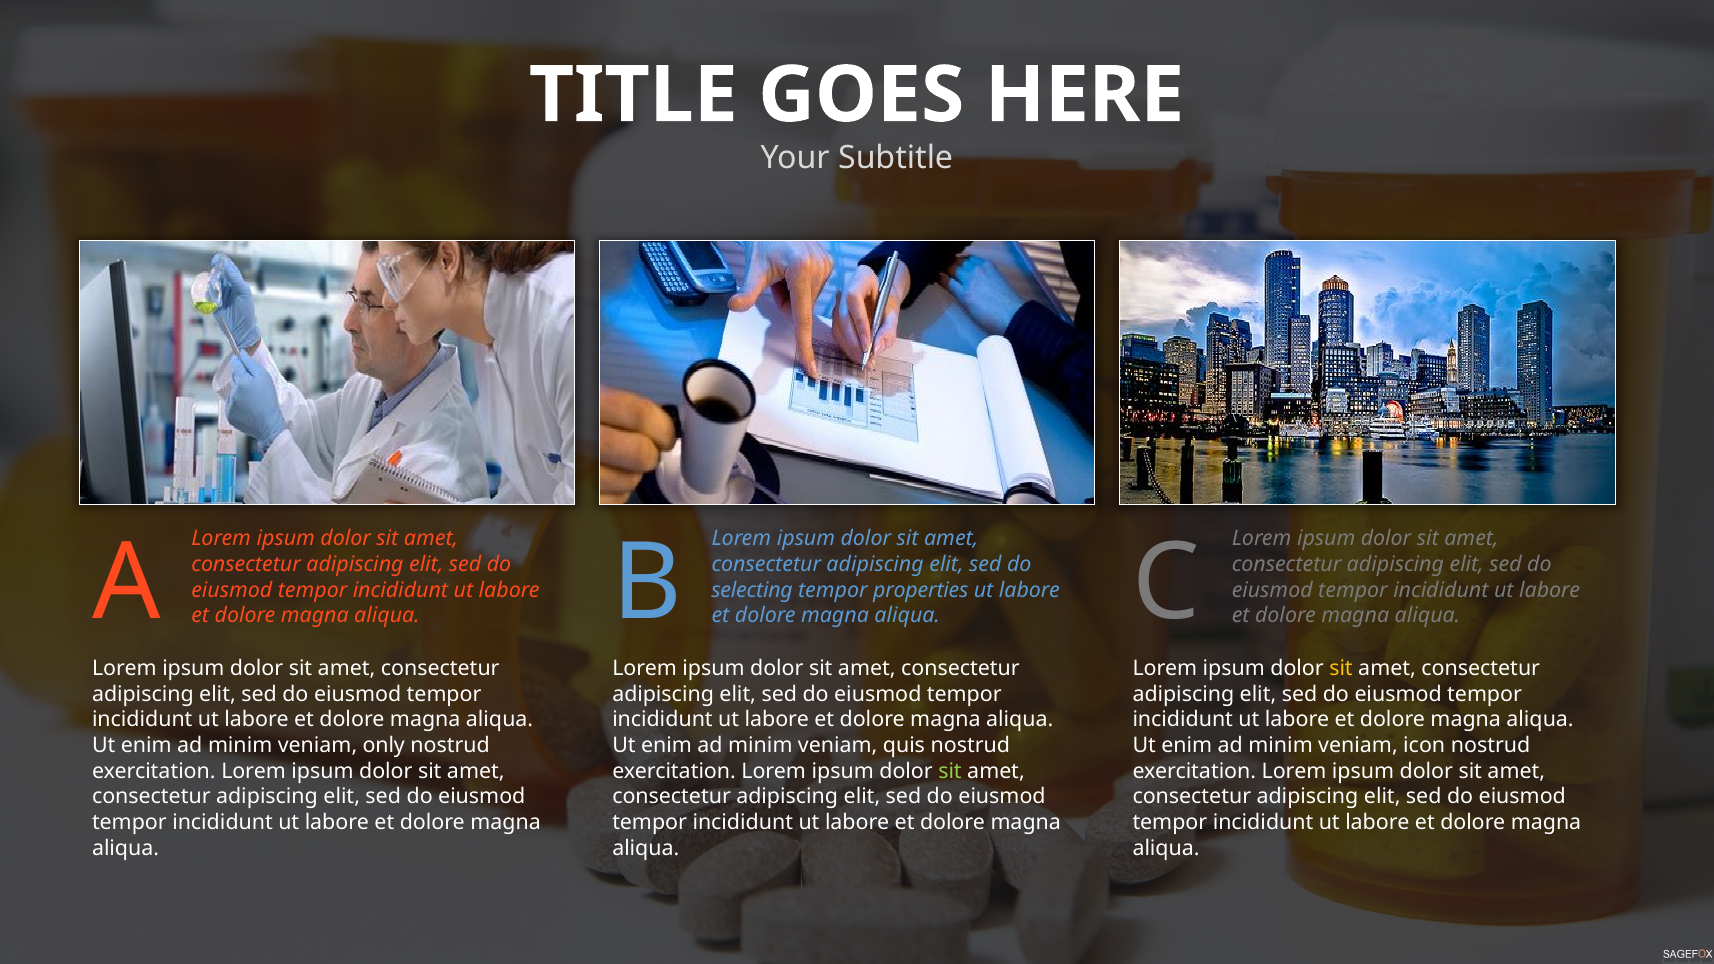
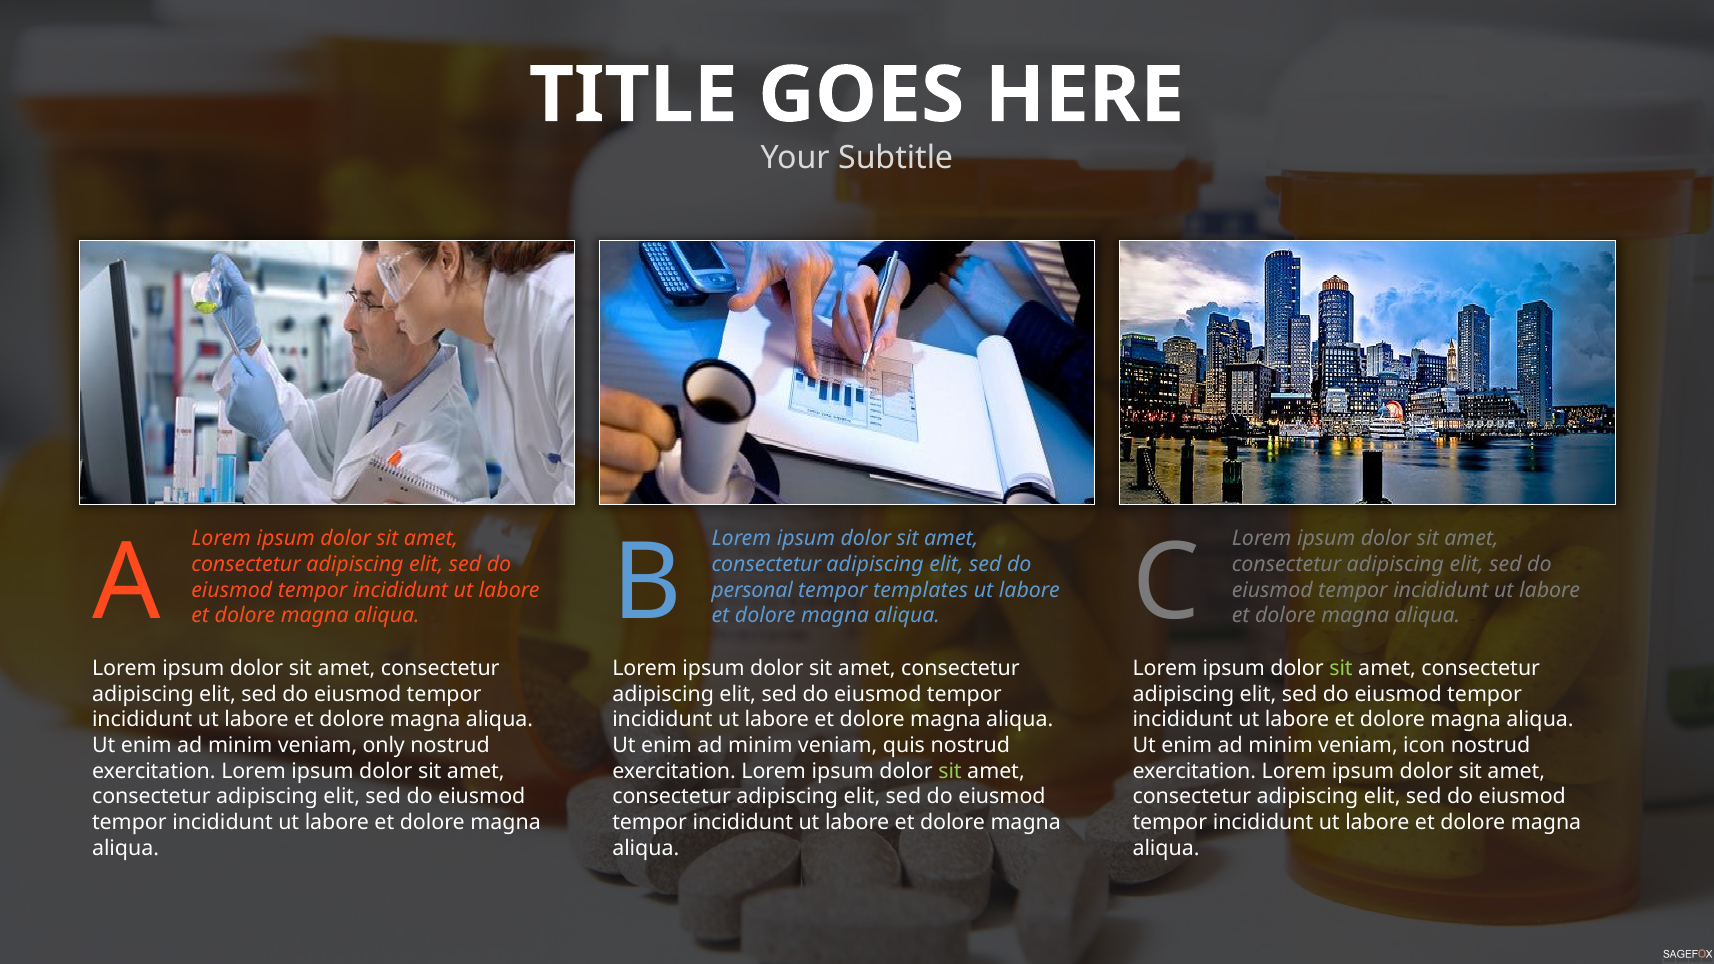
selecting: selecting -> personal (752, 590)
properties: properties -> templates (921, 590)
sit colour: yellow -> light green (1341, 668)
